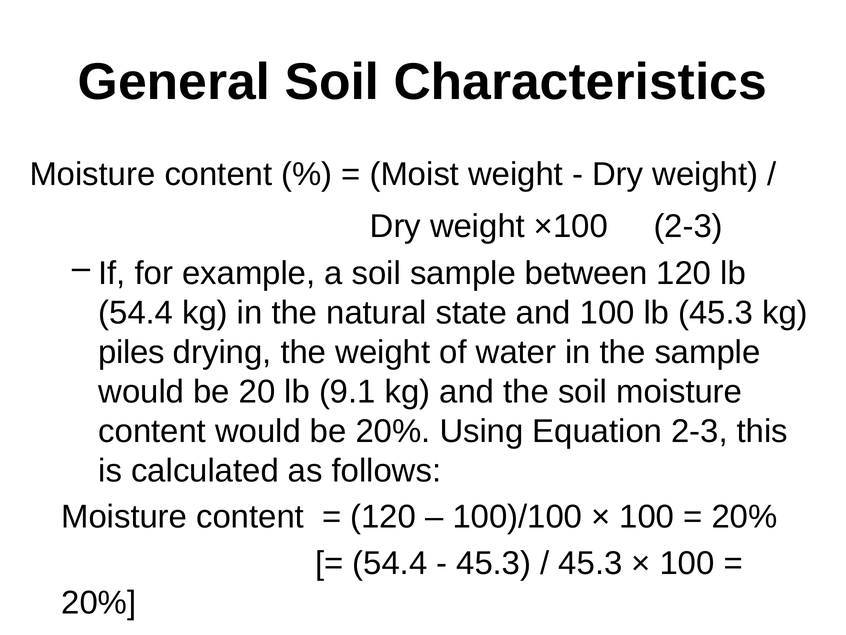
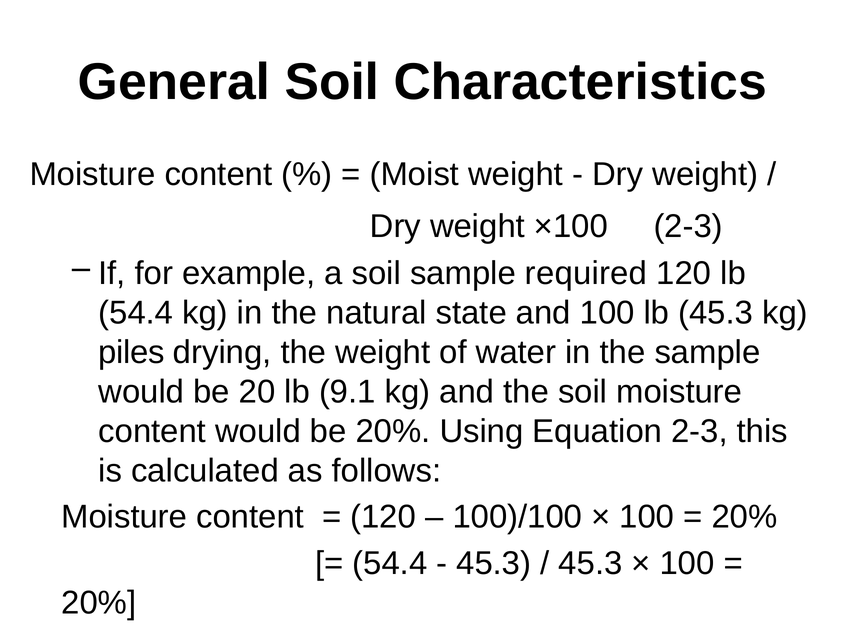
between: between -> required (586, 273)
